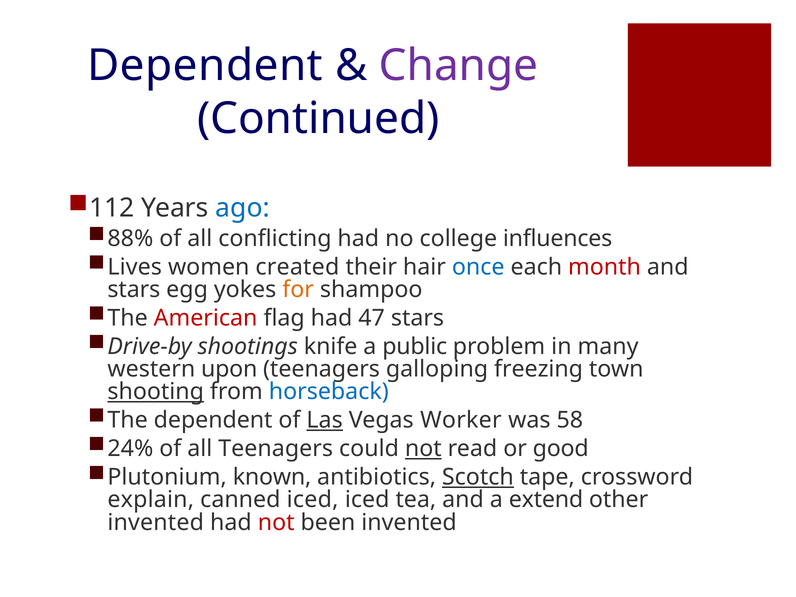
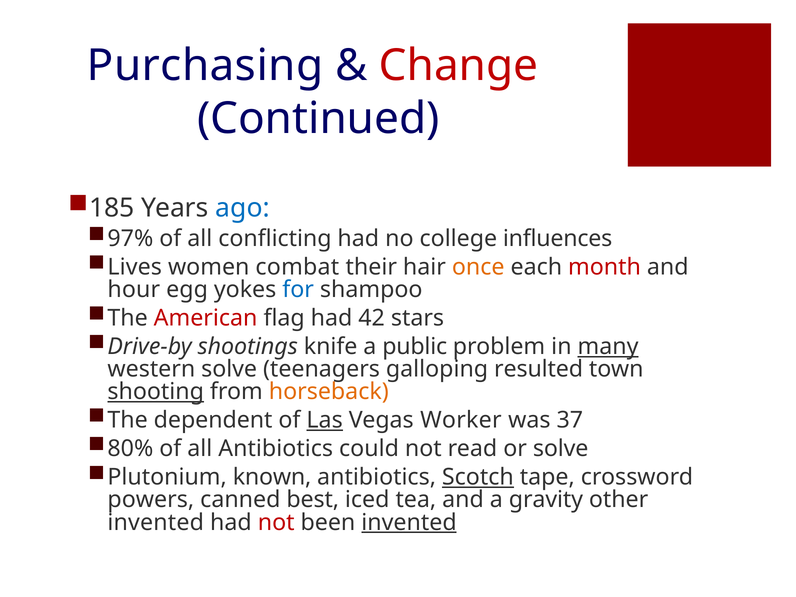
Dependent: Dependent -> Purchasing (205, 65)
Change colour: purple -> red (459, 65)
112: 112 -> 185 (112, 208)
88%: 88% -> 97% (130, 238)
created: created -> combat (297, 267)
once colour: blue -> orange (478, 267)
stars: stars -> hour (134, 290)
for colour: orange -> blue (298, 290)
47: 47 -> 42 (372, 318)
many underline: none -> present (608, 347)
western upon: upon -> solve (229, 369)
freezing: freezing -> resulted (539, 369)
horseback colour: blue -> orange (329, 392)
58: 58 -> 37 (570, 420)
24%: 24% -> 80% (130, 449)
all Teenagers: Teenagers -> Antibiotics (276, 449)
not underline: present -> none (423, 449)
or good: good -> solve (561, 449)
explain: explain -> powers (151, 500)
canned iced: iced -> best (313, 500)
extend: extend -> gravity (546, 500)
invented underline: none -> present (409, 522)
